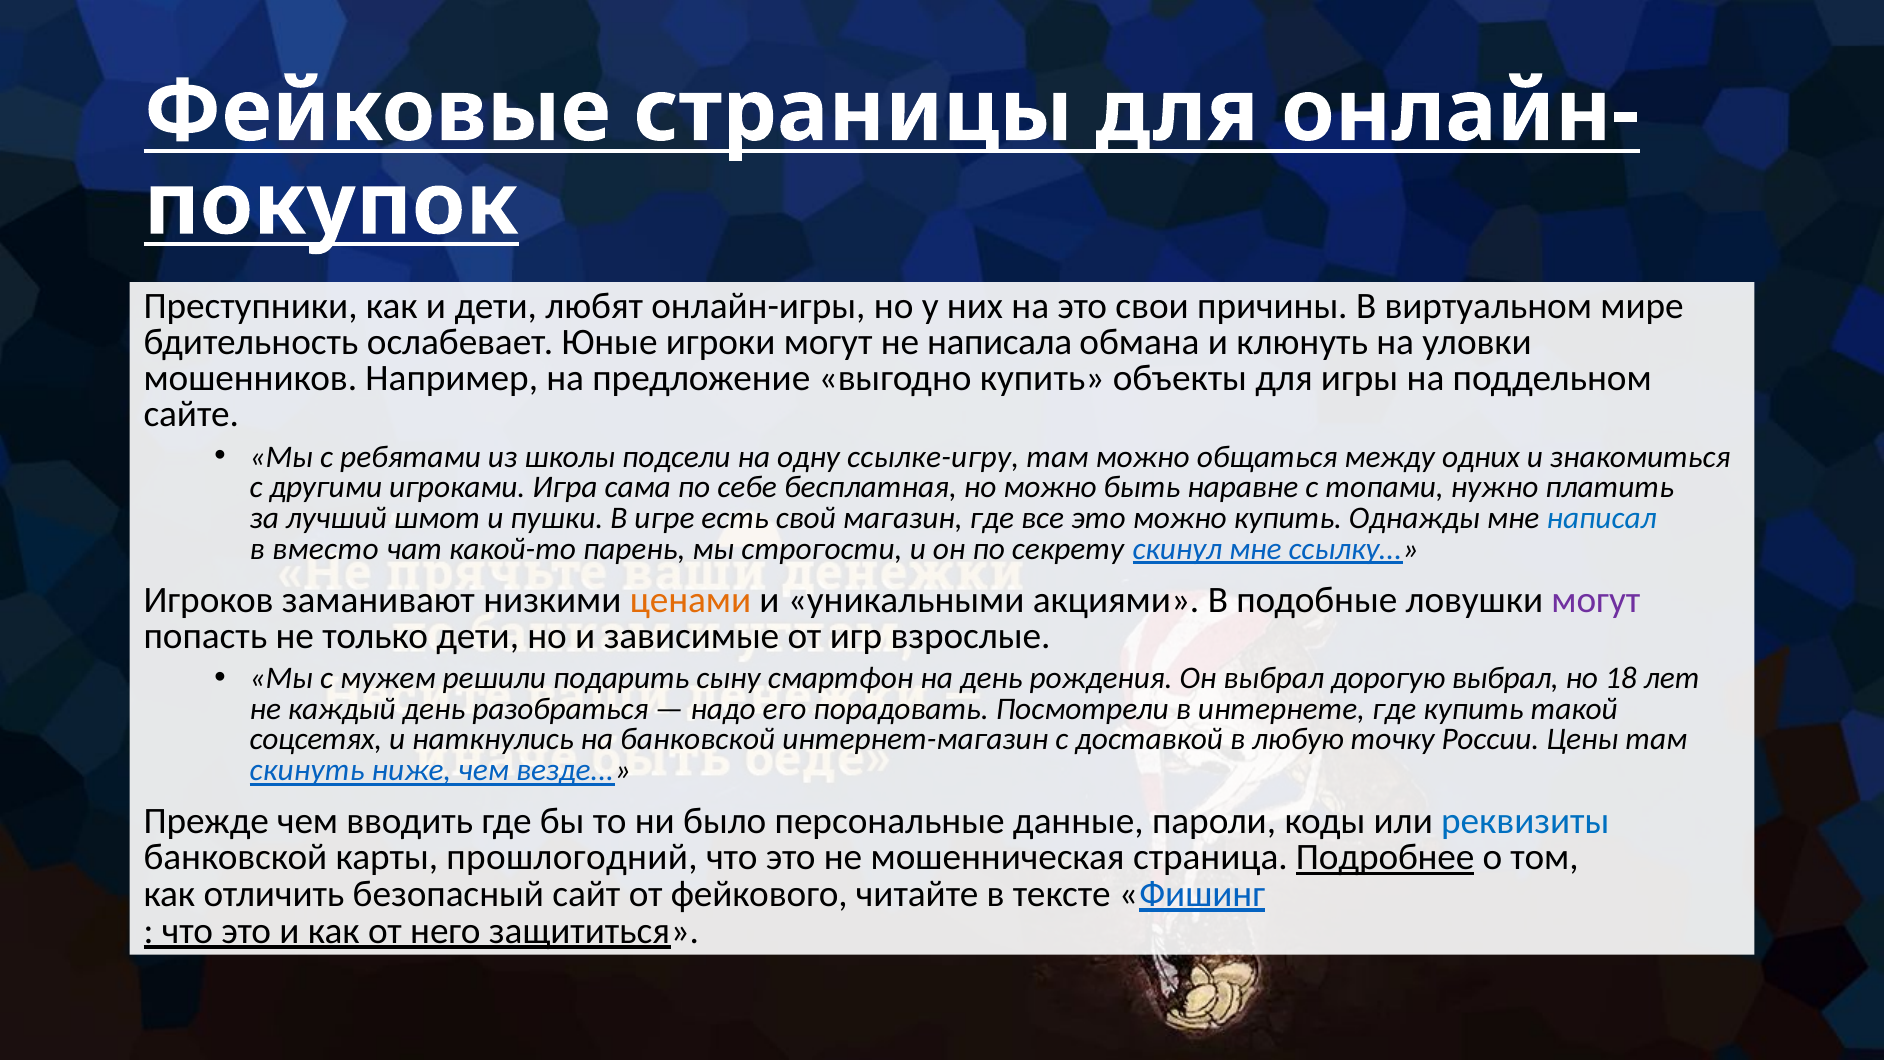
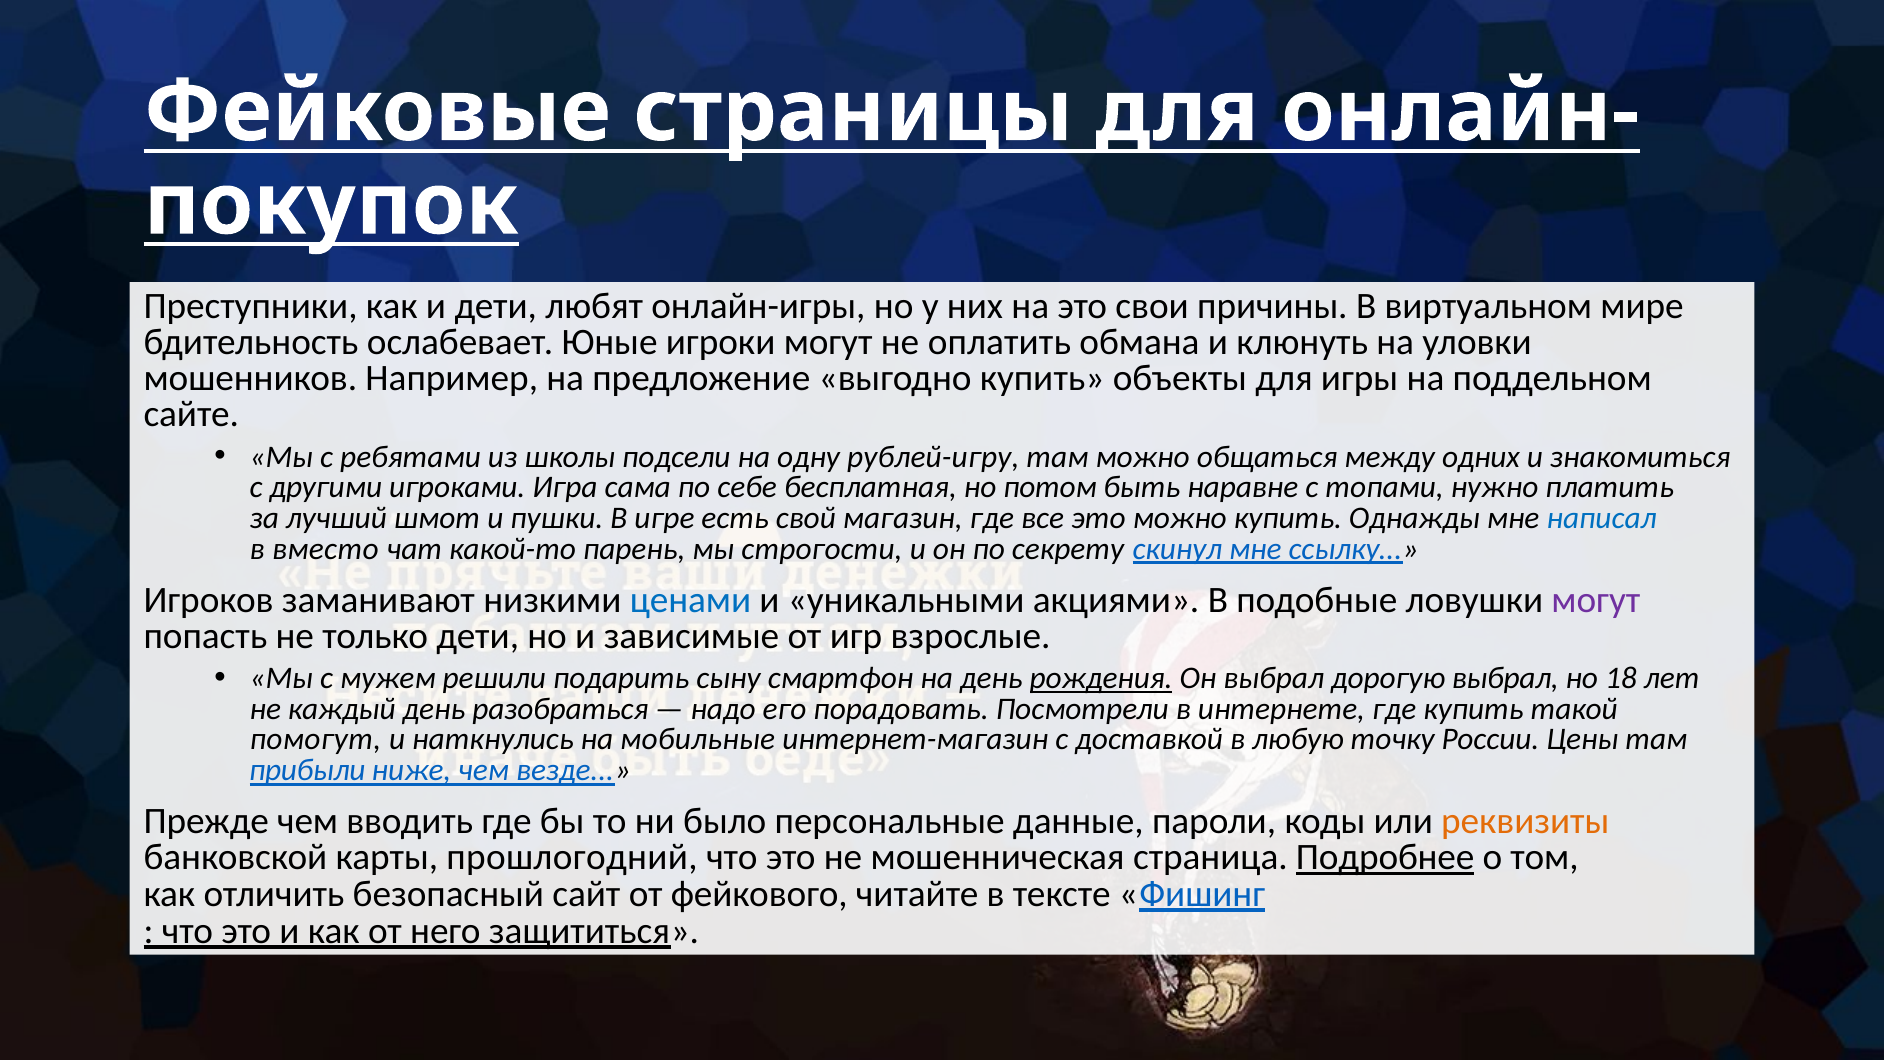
написала: написала -> оплатить (999, 342)
ссылке-игру: ссылке-игру -> рублей-игру (933, 457)
но можно: можно -> потом (1050, 487)
ценами colour: orange -> blue (690, 600)
рождения underline: none -> present (1101, 678)
соцсетях: соцсетях -> помогут (316, 739)
на банковской: банковской -> мобильные (698, 739)
скинуть: скинуть -> прибыли (307, 770)
реквизиты colour: blue -> orange (1525, 821)
